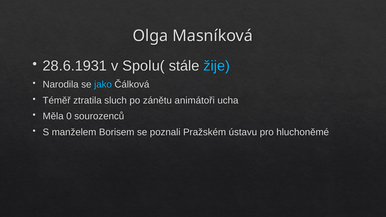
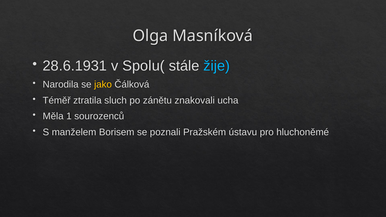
jako colour: light blue -> yellow (103, 84)
animátoři: animátoři -> znakovali (195, 100)
0: 0 -> 1 (69, 116)
